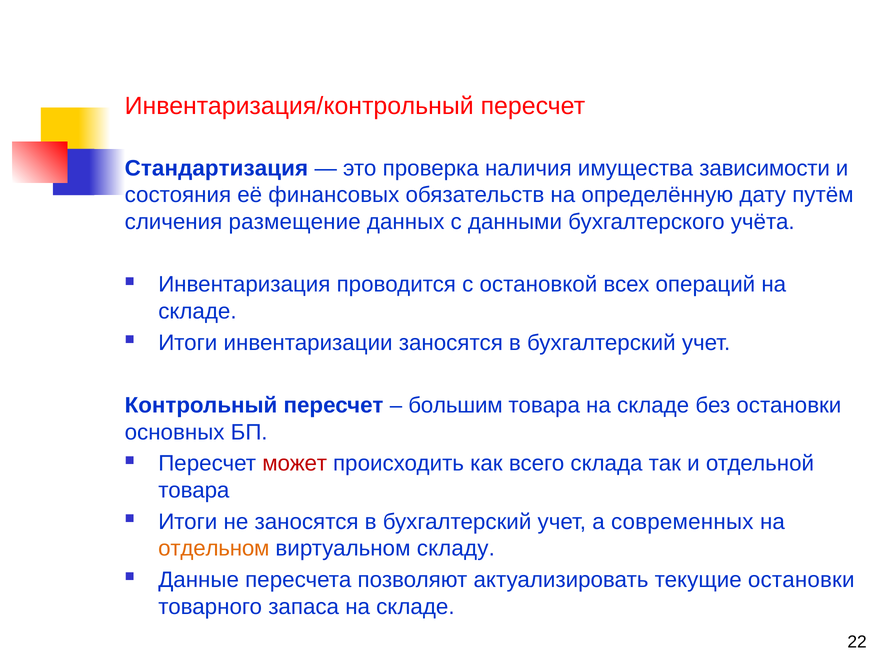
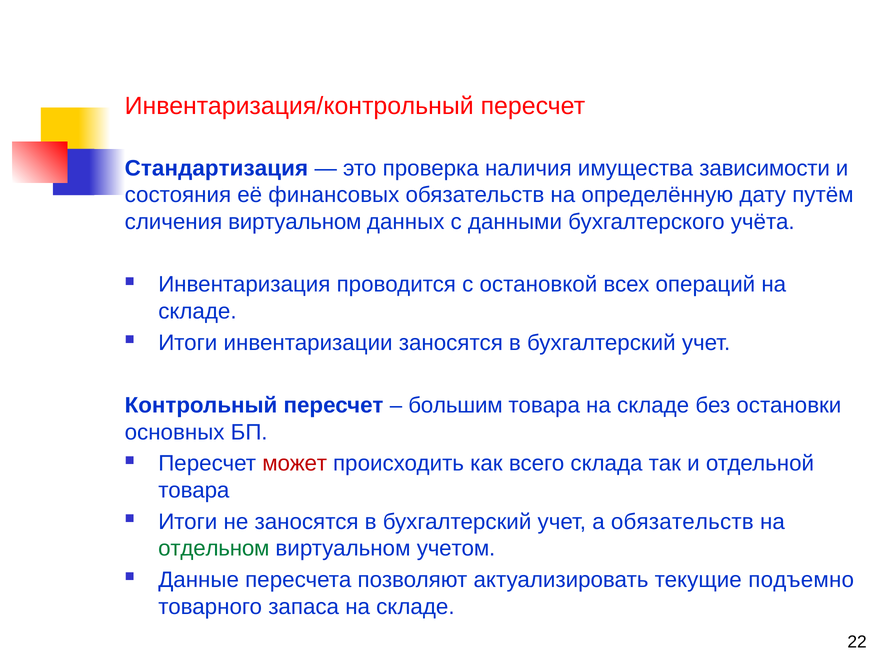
сличения размещение: размещение -> виртуальном (295, 222)
а современных: современных -> обязательств (682, 522)
отдельном colour: orange -> green (214, 549)
складу: складу -> учетом (456, 549)
текущие остановки: остановки -> подъемно (801, 580)
